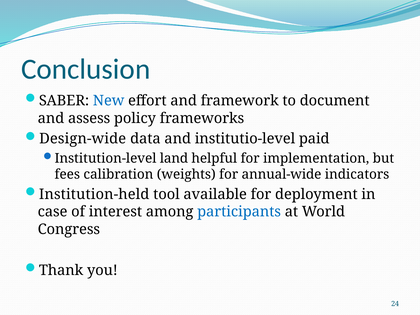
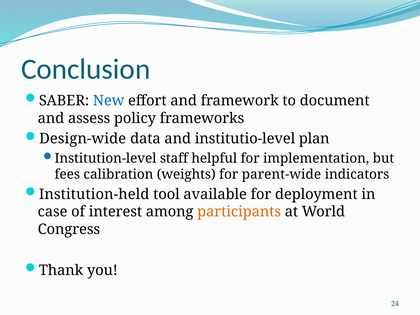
paid: paid -> plan (314, 139)
land: land -> staff (174, 158)
annual-wide: annual-wide -> parent-wide (281, 174)
participants colour: blue -> orange (239, 212)
